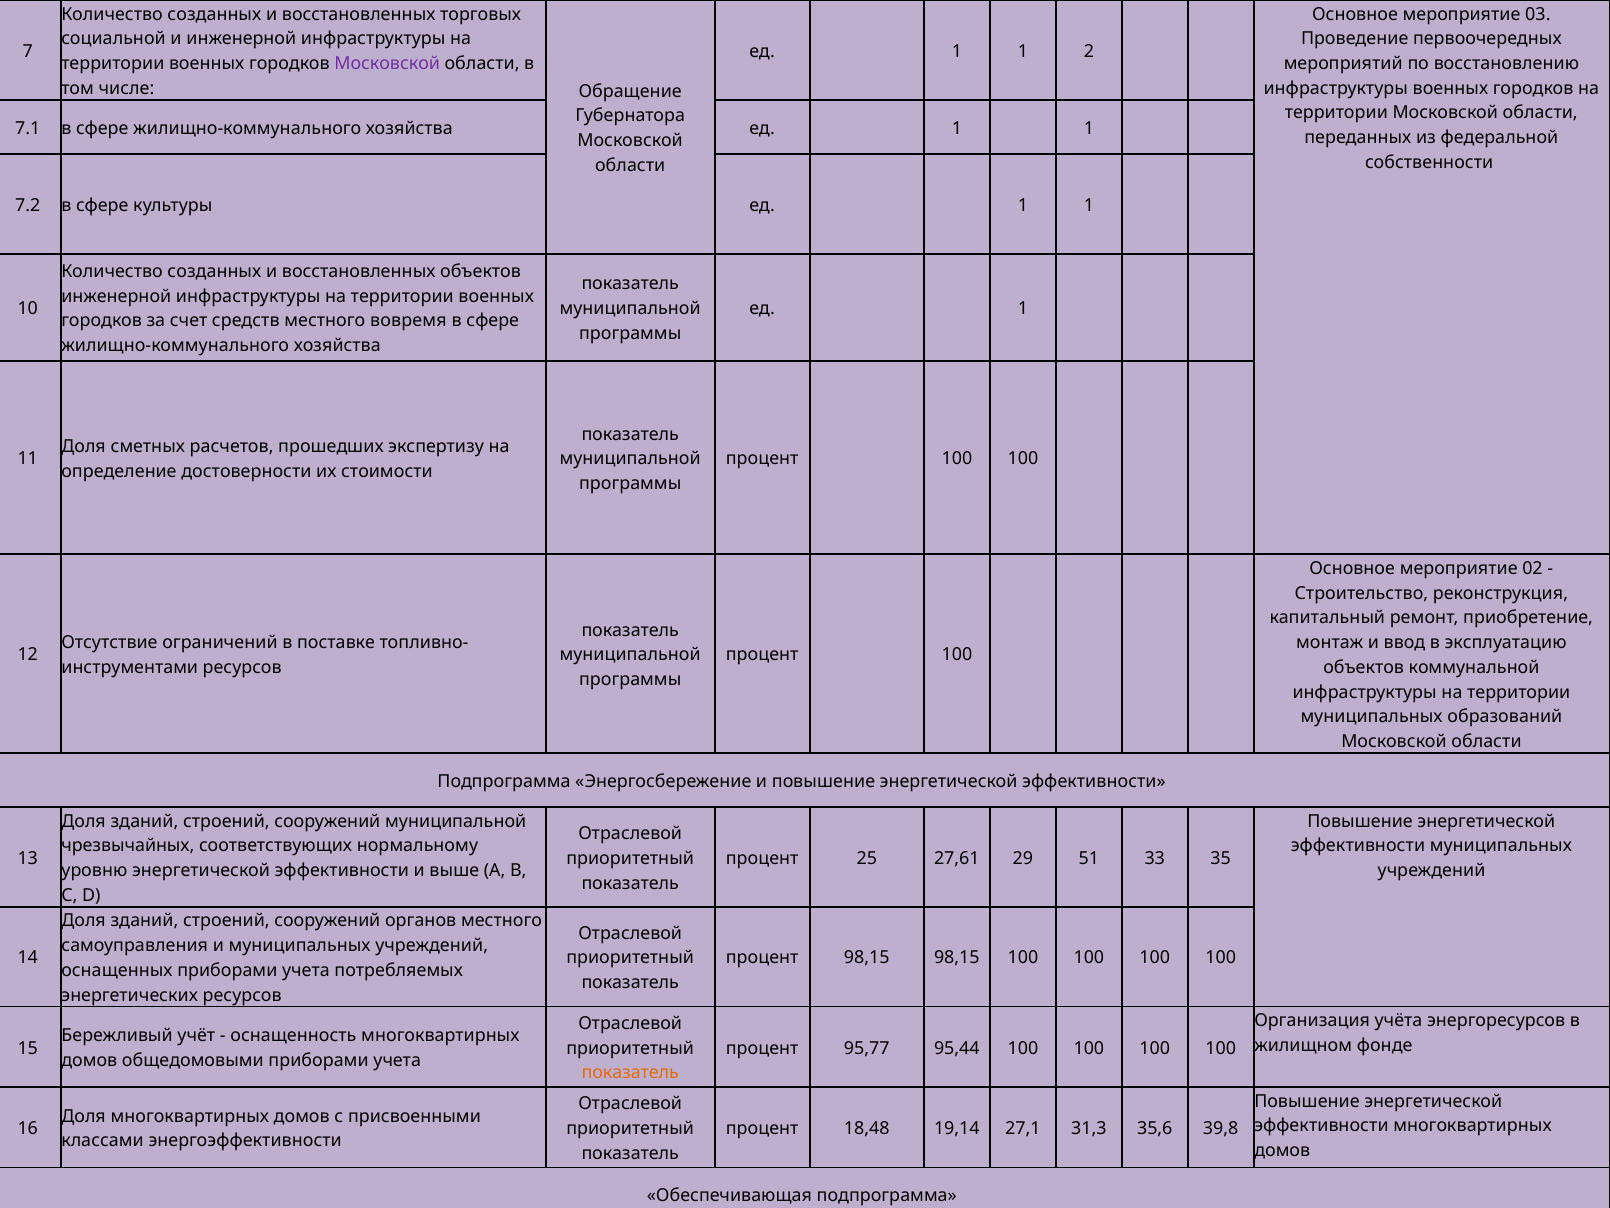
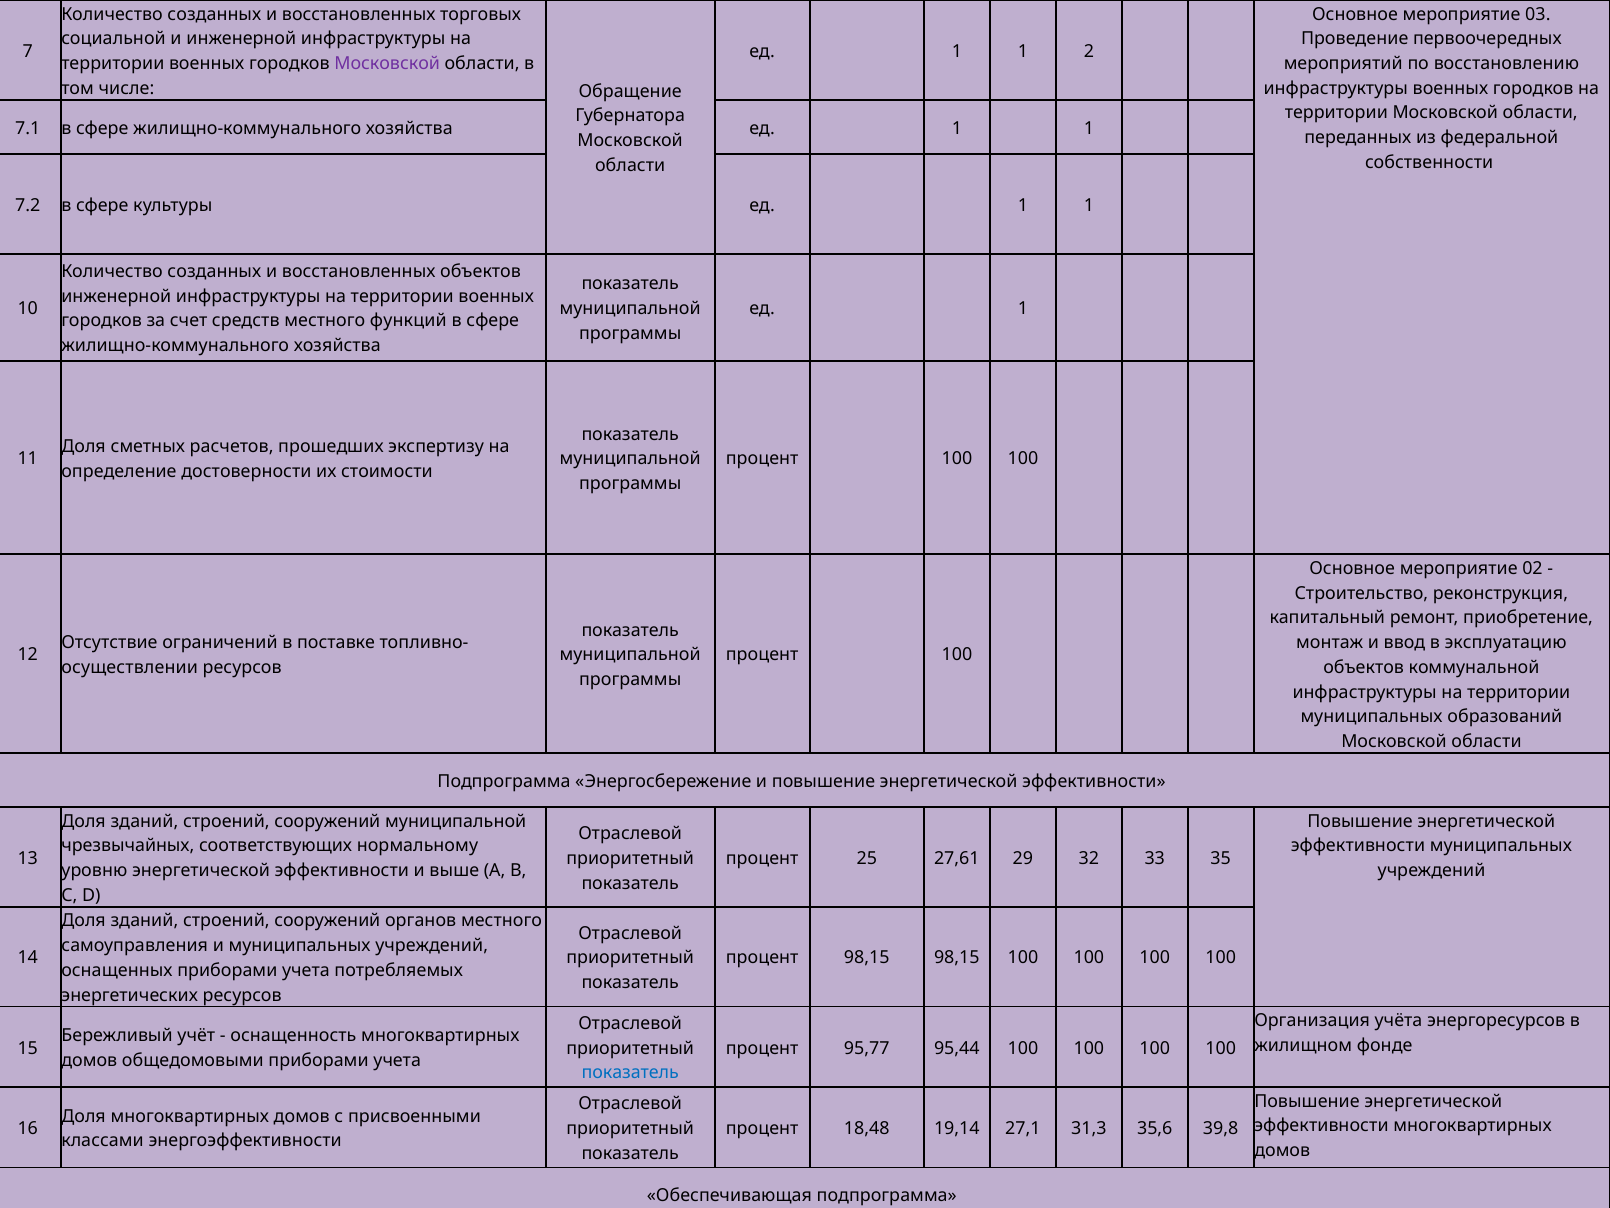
вовремя: вовремя -> функций (408, 321)
инструментами: инструментами -> осуществлении (130, 667)
51: 51 -> 32 (1089, 858)
показатель colour: orange -> blue (630, 1072)
